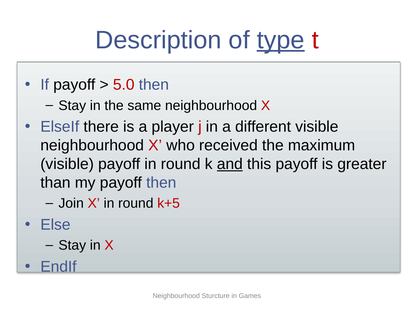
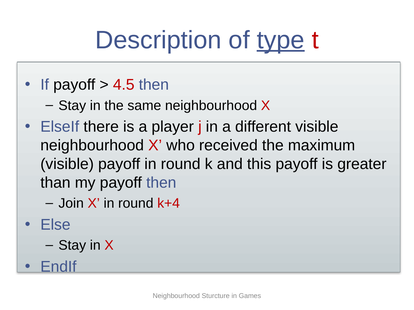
5.0: 5.0 -> 4.5 (124, 85)
and underline: present -> none (230, 164)
k+5: k+5 -> k+4 (169, 204)
